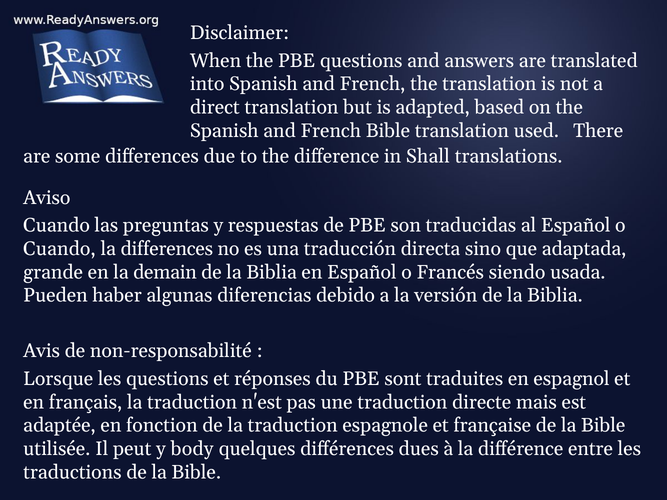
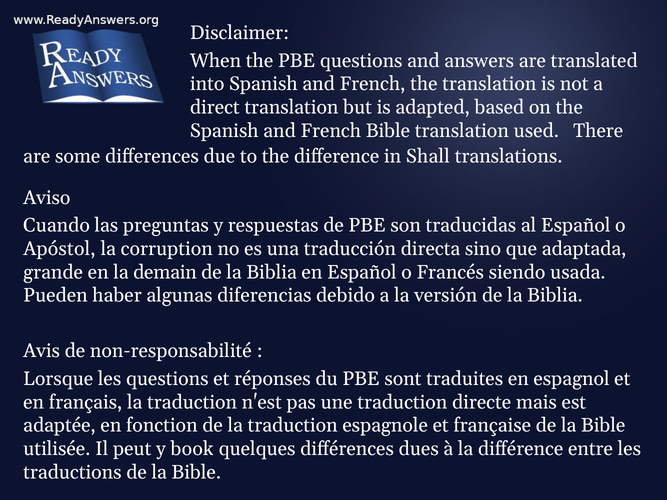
Cuando: Cuando -> Apóstol (59, 249)
la differences: differences -> corruption (167, 249)
body: body -> book (192, 449)
